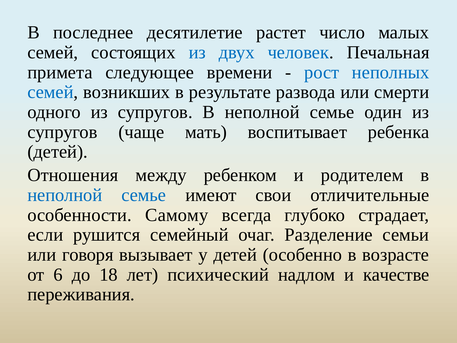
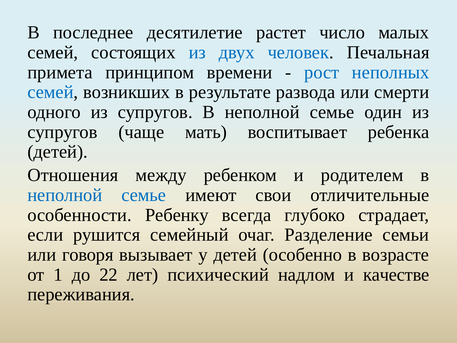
следующее: следующее -> принципом (150, 72)
Самому: Самому -> Ребенку (177, 215)
6: 6 -> 1 (58, 274)
18: 18 -> 22 (109, 274)
